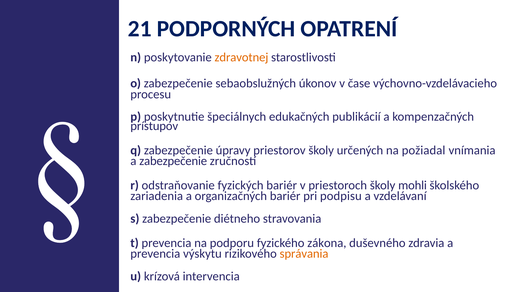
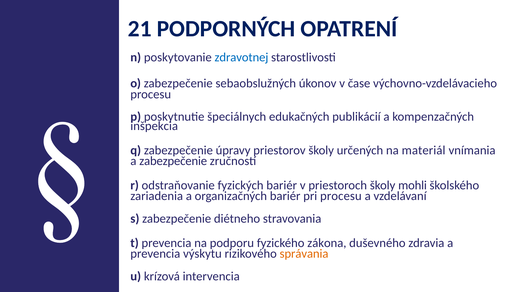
zdravotnej colour: orange -> blue (241, 57)
prístupov: prístupov -> inšpekcia (154, 126)
požiadal: požiadal -> materiál (424, 150)
pri podpisu: podpisu -> procesu (341, 196)
